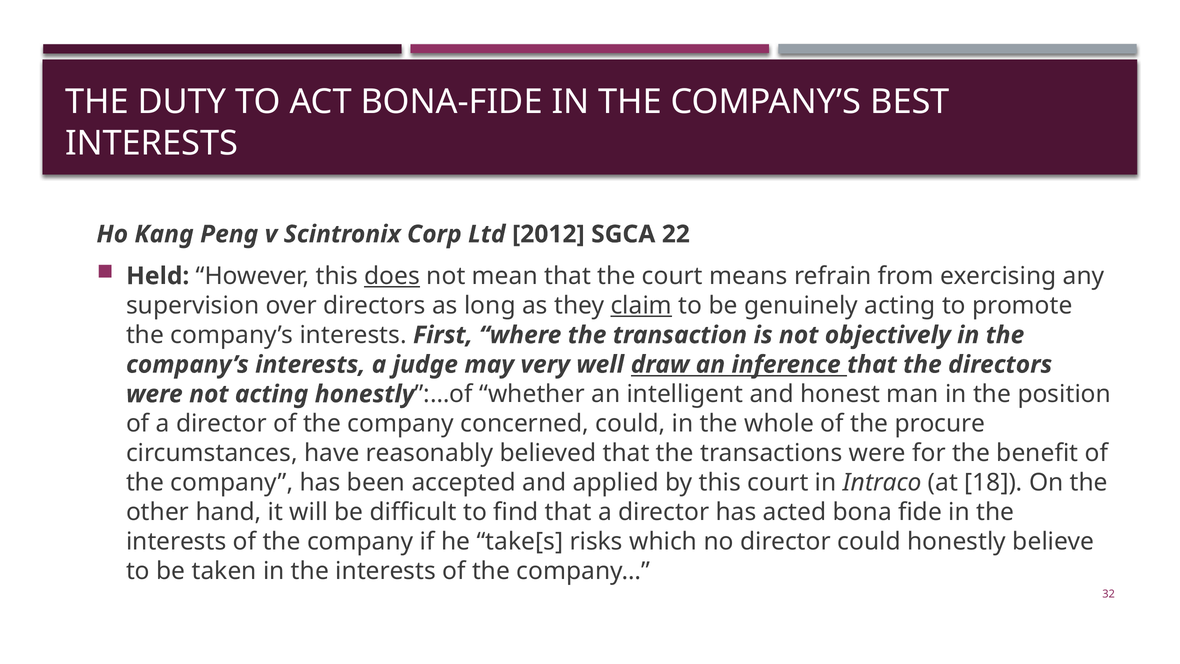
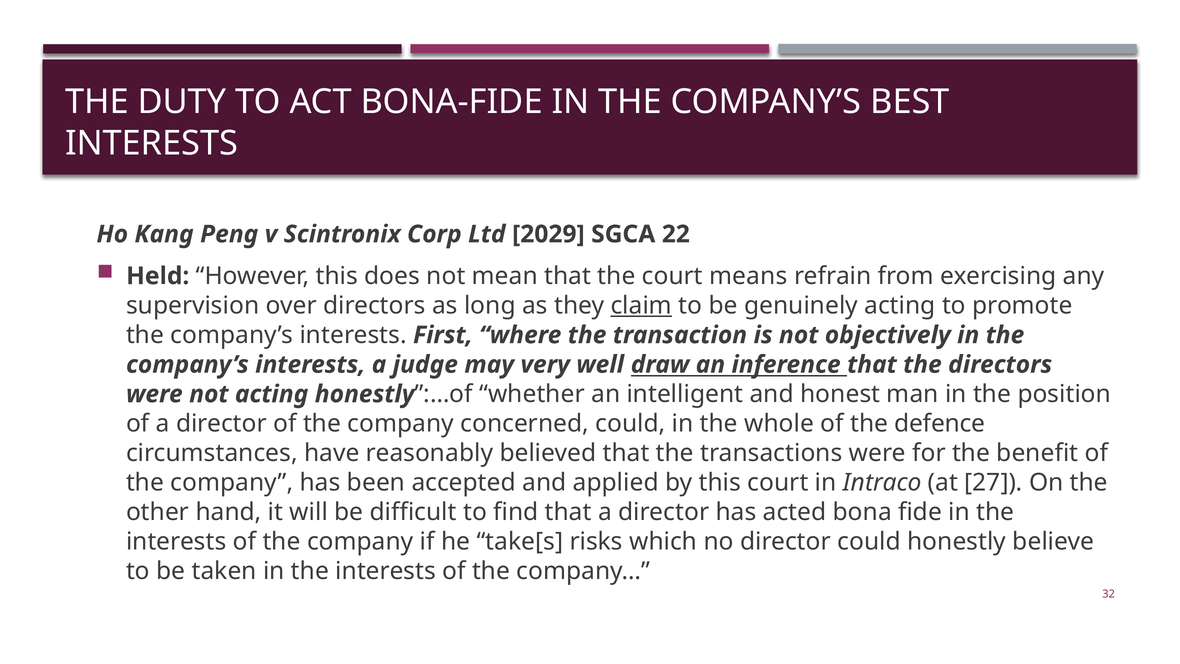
2012: 2012 -> 2029 (548, 234)
does underline: present -> none (392, 276)
procure: procure -> defence (940, 424)
18: 18 -> 27 (993, 483)
